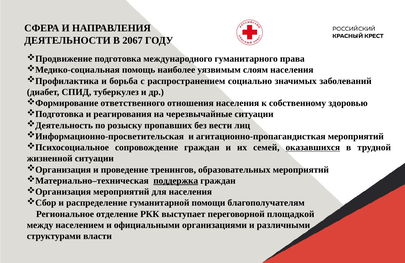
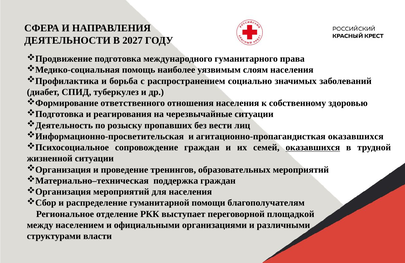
2067: 2067 -> 2027 (133, 40)
агитационно-пропагандисткая мероприятий: мероприятий -> оказавшихся (356, 136)
поддержка underline: present -> none (176, 180)
